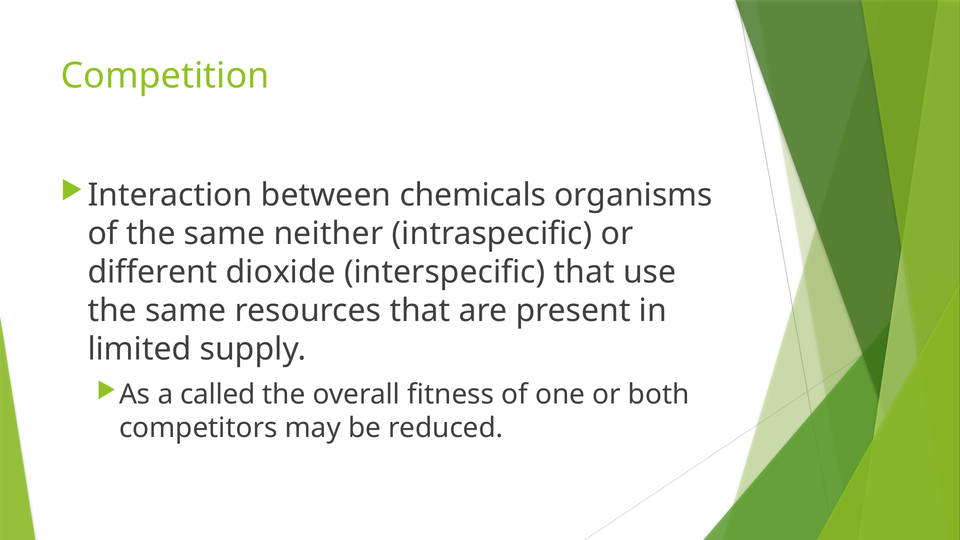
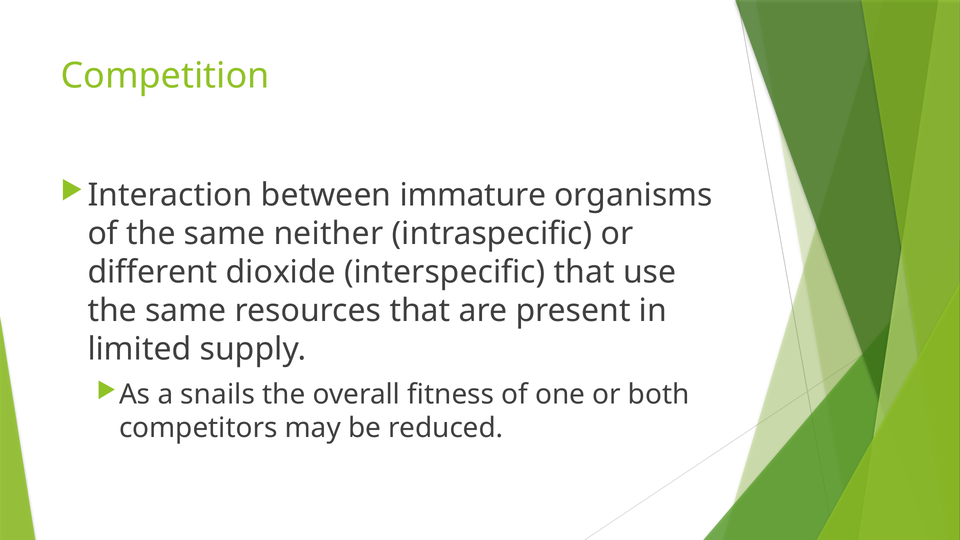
chemicals: chemicals -> immature (473, 195)
called: called -> snails (218, 395)
